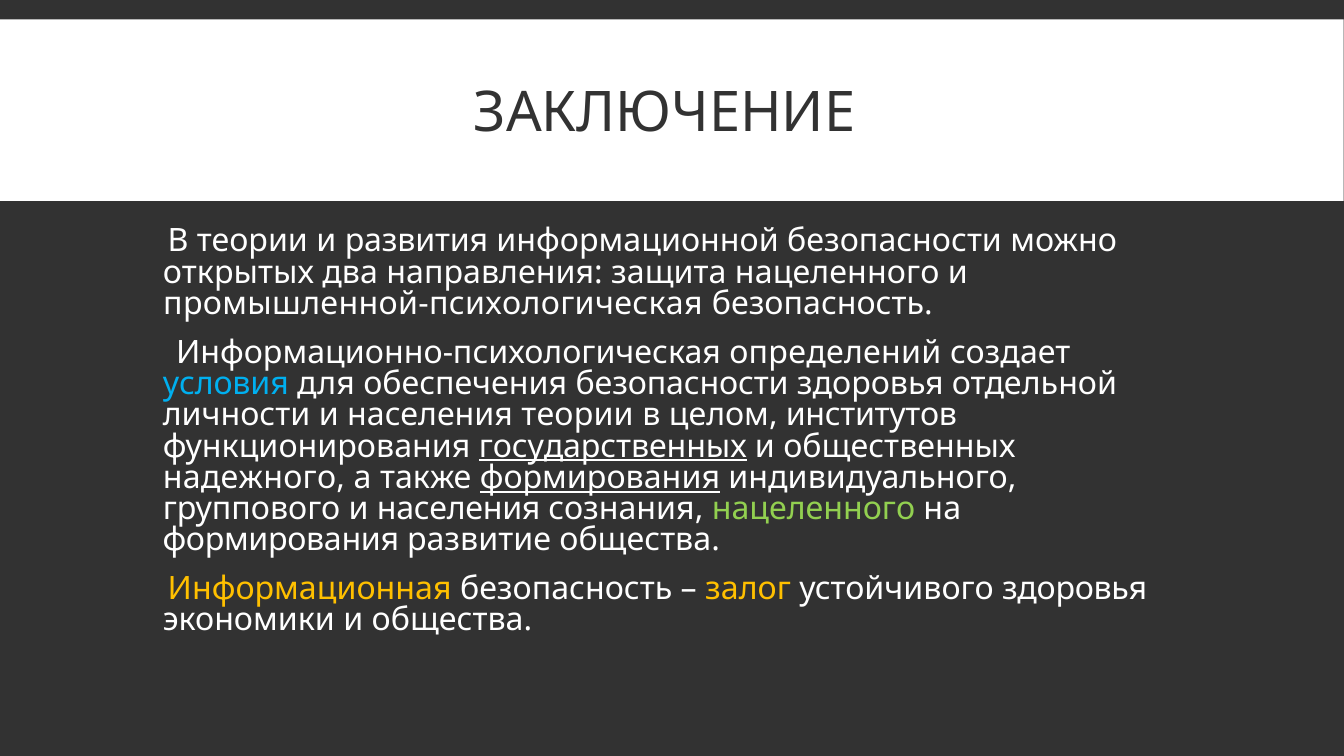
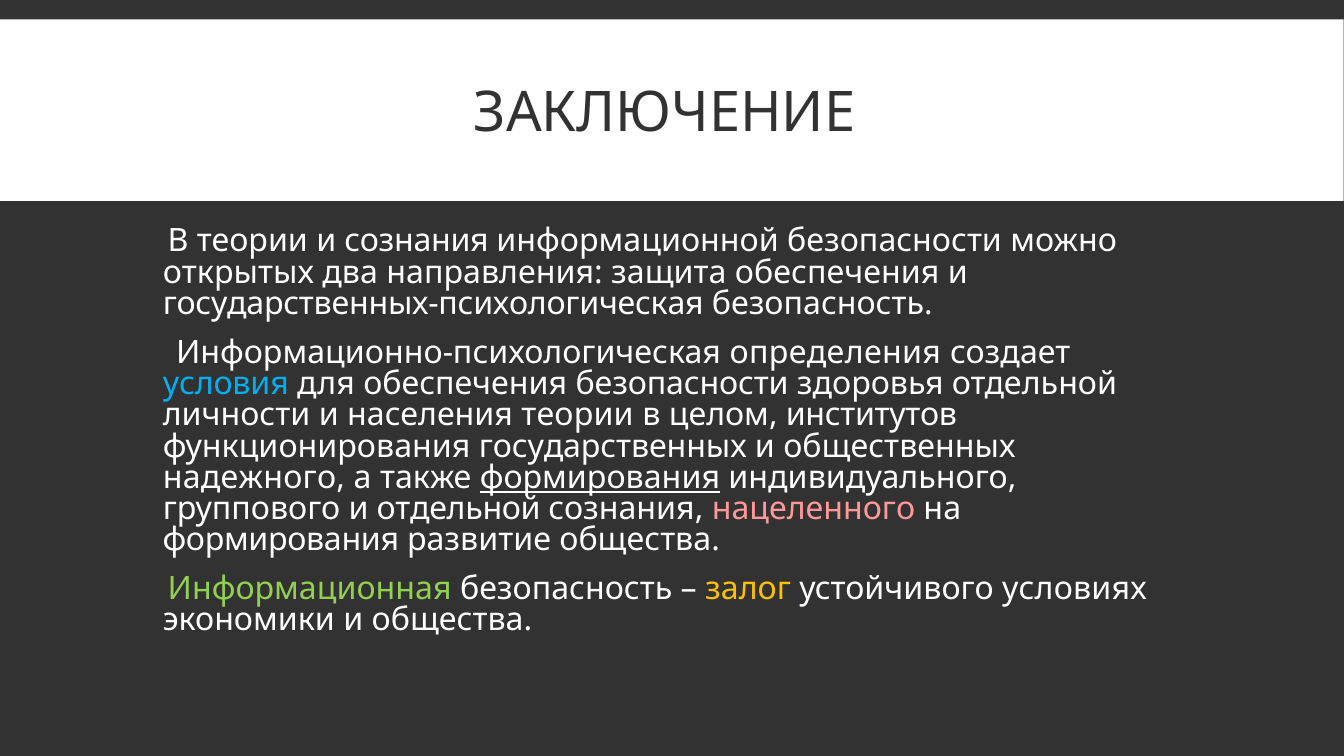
и развития: развития -> сознания (417, 241)
защита нацеленного: нацеленного -> обеспечения (837, 272)
промышленной-психологическая: промышленной-психологическая -> государственных-психологическая (433, 304)
определений: определений -> определения (835, 353)
государственных underline: present -> none (613, 446)
группового и населения: населения -> отдельной (459, 509)
нацеленного colour: light green -> pink (813, 509)
Информационная colour: yellow -> light green (310, 589)
устойчивого здоровья: здоровья -> условиях (1074, 589)
